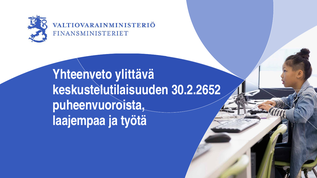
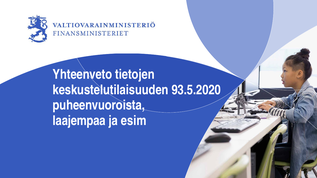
ylittävä: ylittävä -> tietojen (135, 75)
30.2.2652: 30.2.2652 -> 93.5.2020 (196, 90)
työtä: työtä -> esim (134, 121)
